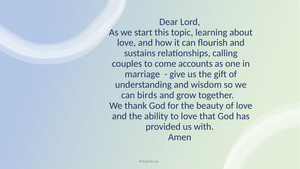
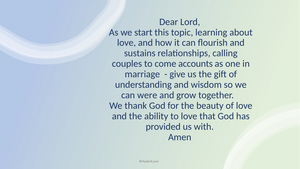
birds: birds -> were (147, 95)
